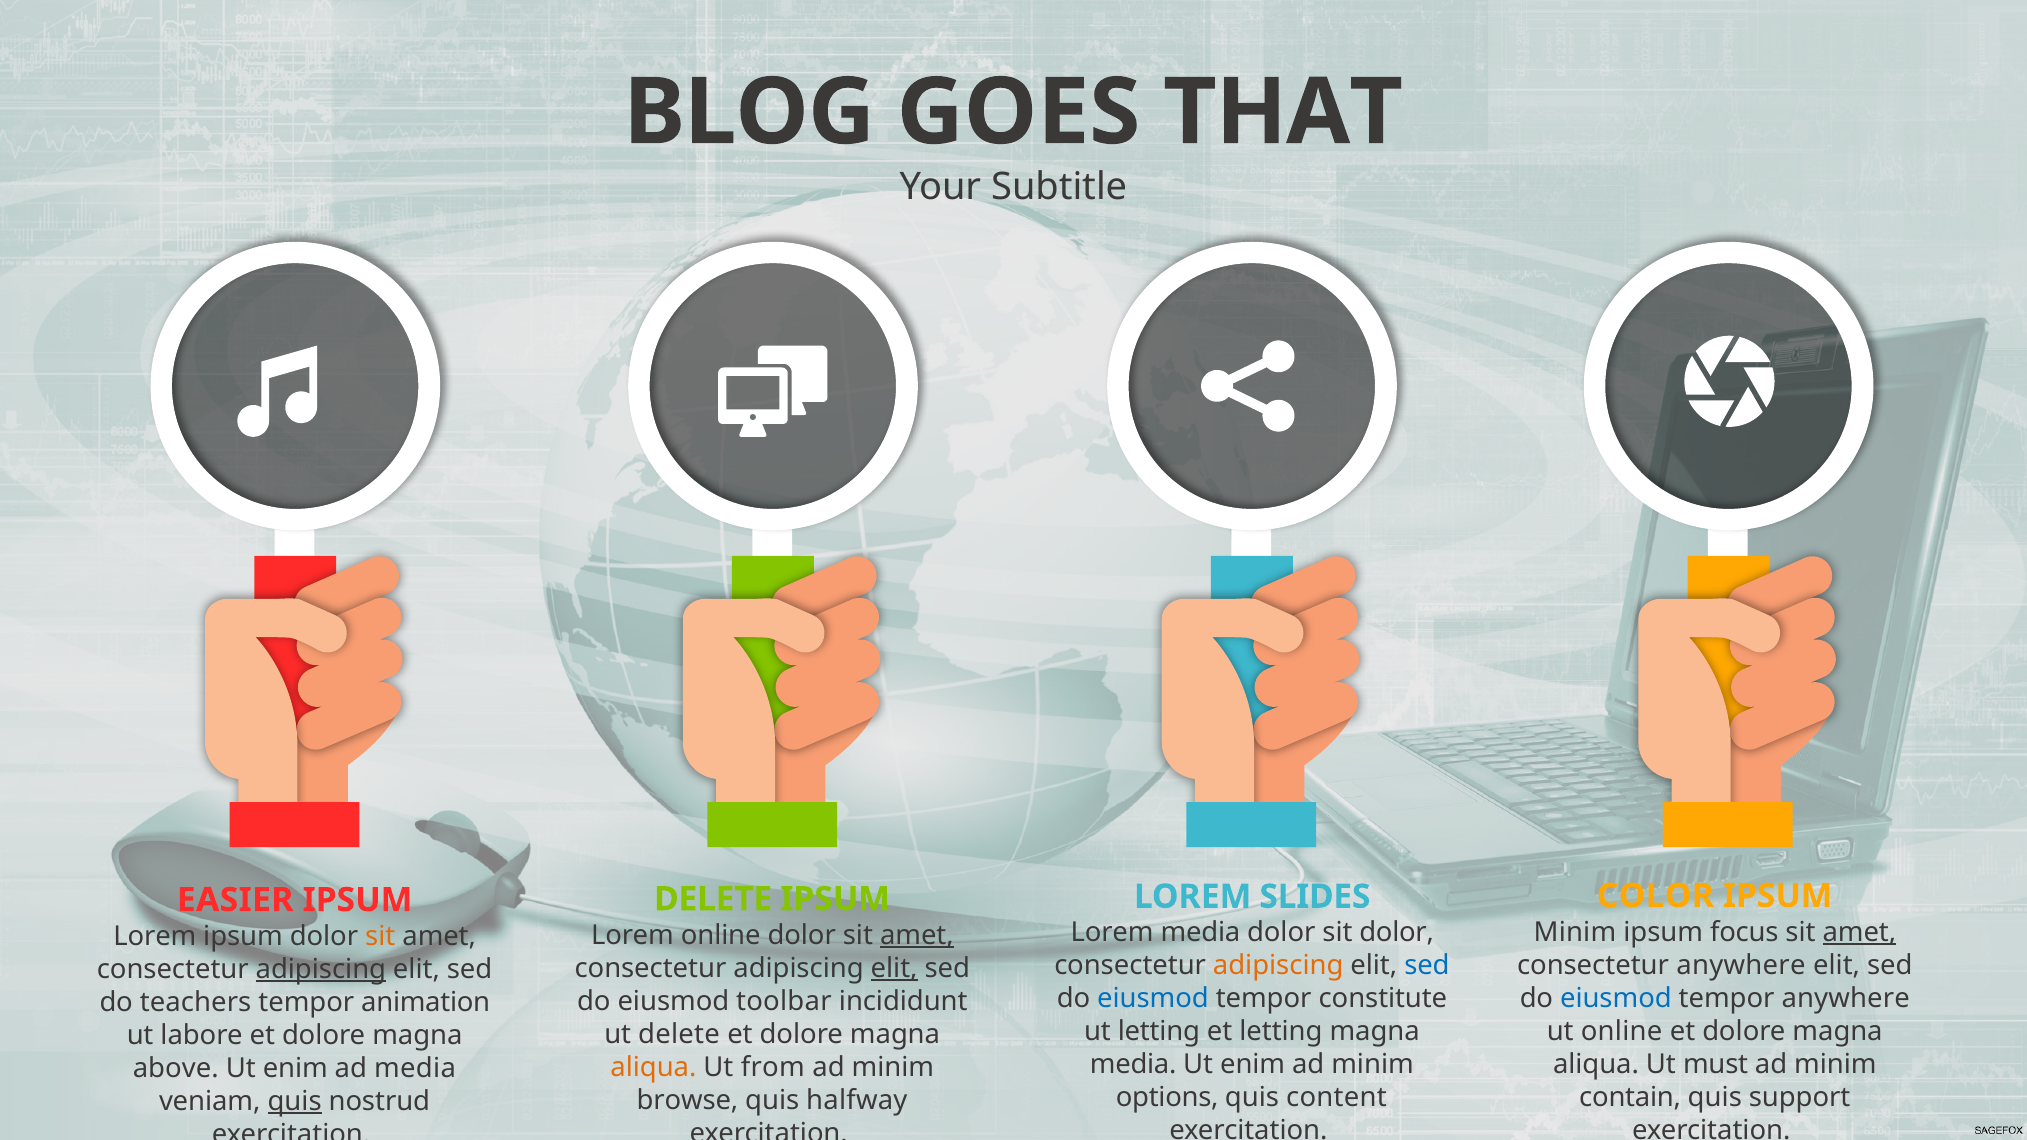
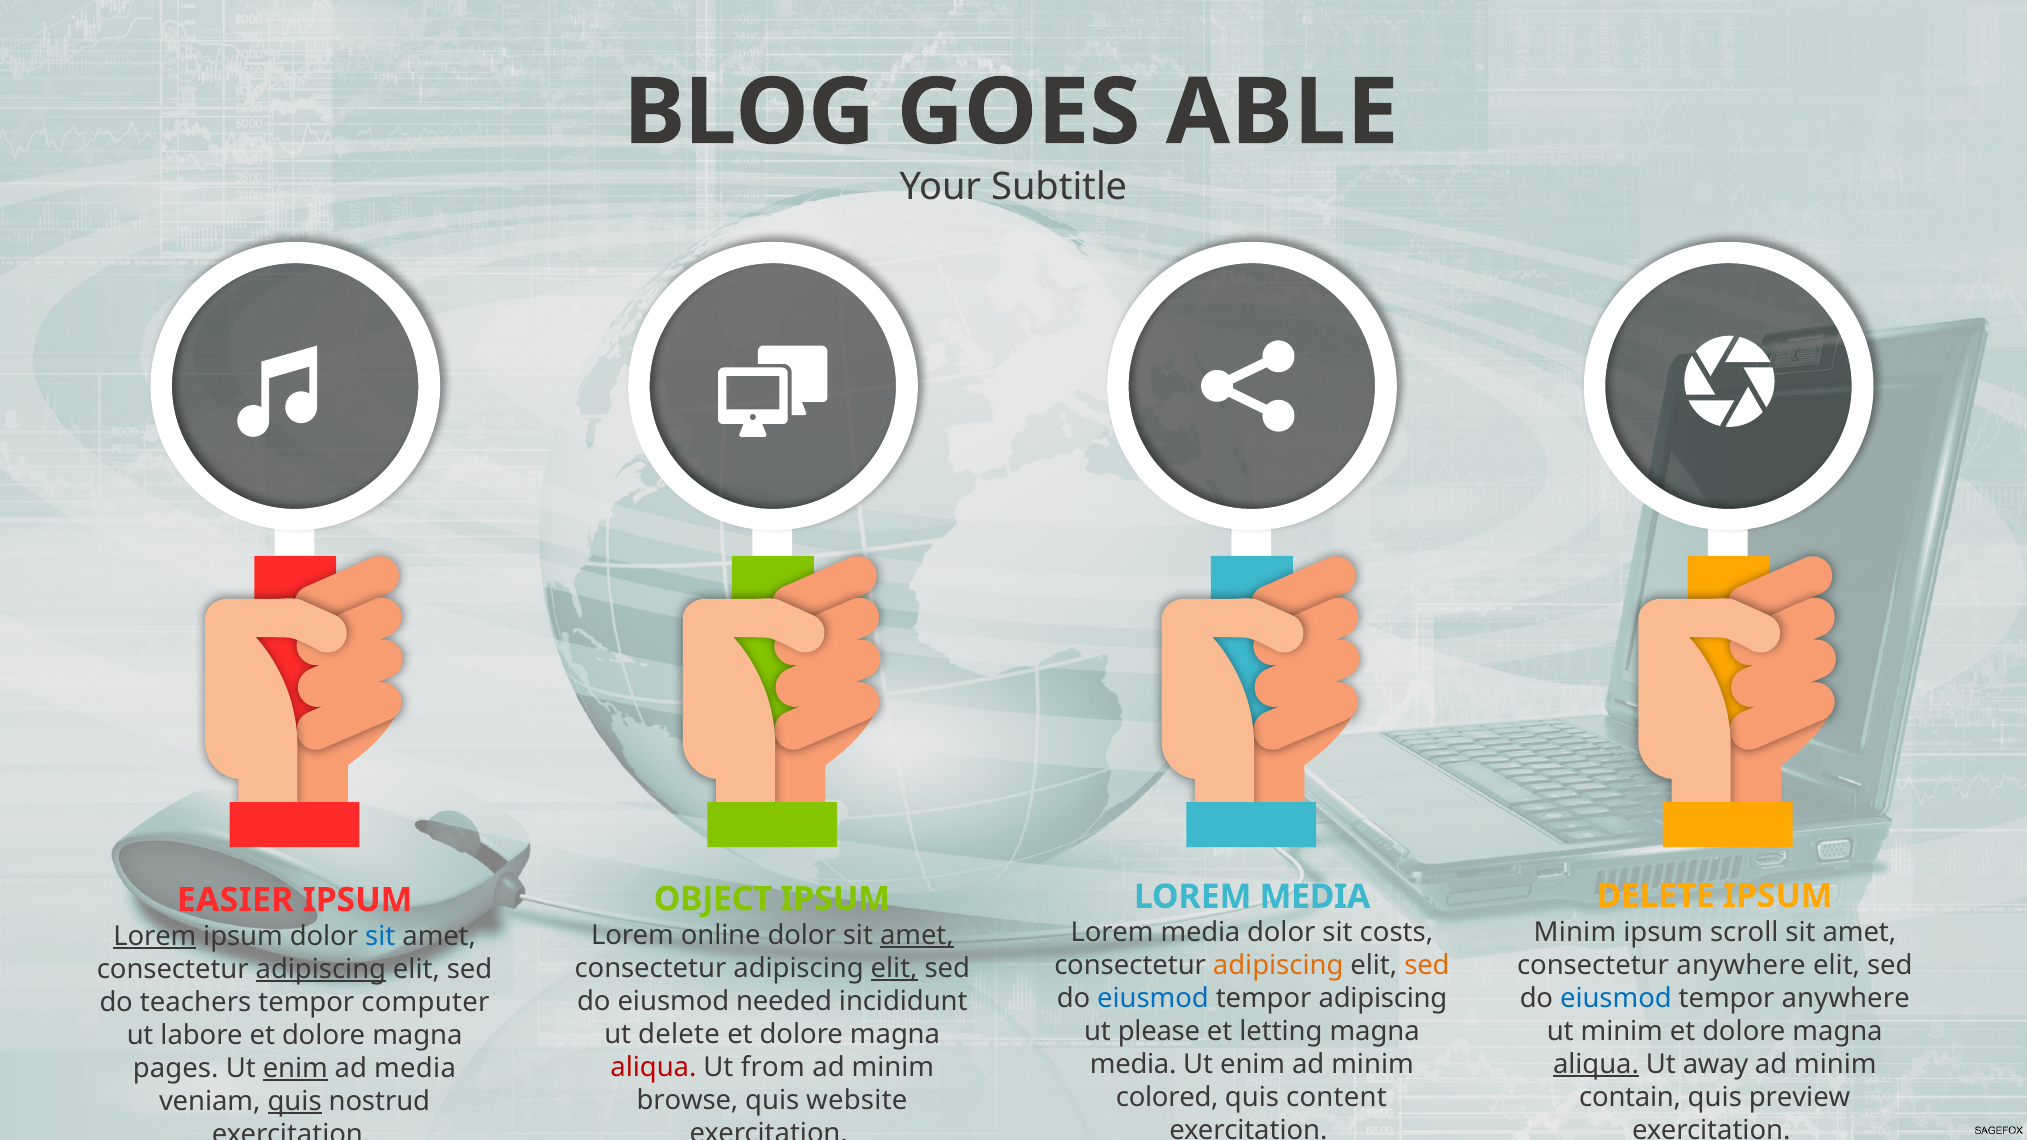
THAT: THAT -> ABLE (1282, 113)
COLOR: COLOR -> DELETE (1656, 896)
SLIDES: SLIDES -> MEDIA (1315, 897)
DELETE: DELETE -> OBJECT (713, 899)
focus: focus -> scroll (1744, 932)
amet underline: present -> none (1859, 932)
sit dolor: dolor -> costs (1396, 933)
Lorem underline: none -> present (155, 936)
sit colour: orange -> blue (380, 936)
sed colour: blue -> orange (1427, 966)
tempor constitute: constitute -> adipiscing (1383, 999)
toolbar: toolbar -> needed (784, 1002)
animation: animation -> computer (425, 1002)
ut online: online -> minim (1622, 1031)
ut letting: letting -> please (1159, 1032)
aliqua underline: none -> present (1596, 1064)
must: must -> away (1716, 1064)
aliqua colour: orange -> red (653, 1067)
above: above -> pages (176, 1068)
enim underline: none -> present (295, 1068)
support: support -> preview (1800, 1097)
options: options -> colored (1167, 1098)
halfway: halfway -> website (857, 1100)
